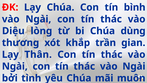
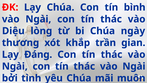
dùng: dùng -> ngày (133, 31)
Thân: Thân -> Đáng (38, 54)
